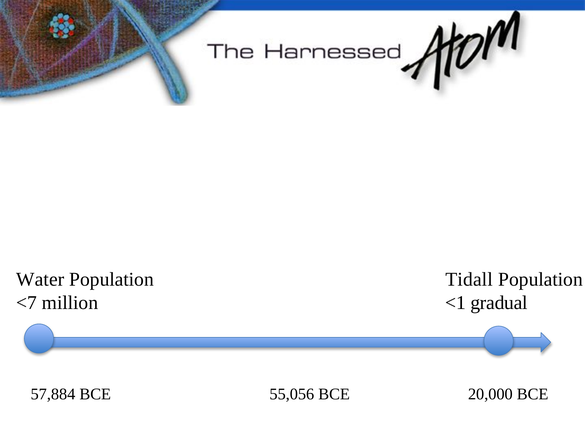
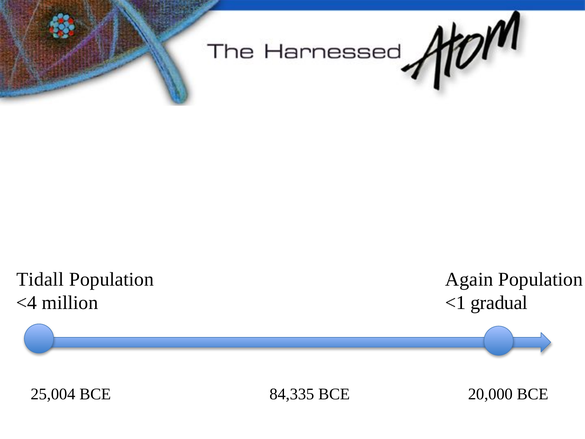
Water: Water -> Tidall (40, 279)
Tidall: Tidall -> Again (469, 279)
<7: <7 -> <4 (27, 303)
57,884: 57,884 -> 25,004 (53, 394)
55,056: 55,056 -> 84,335 (292, 394)
